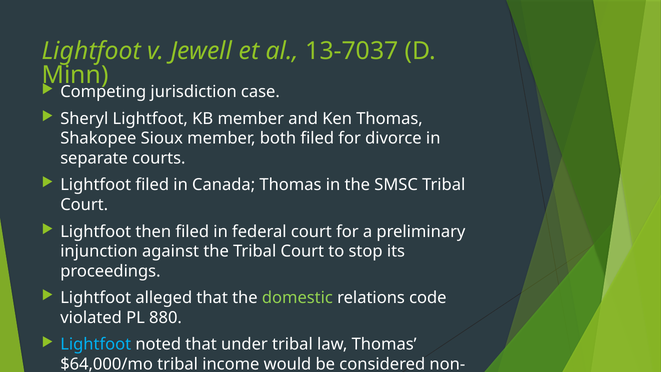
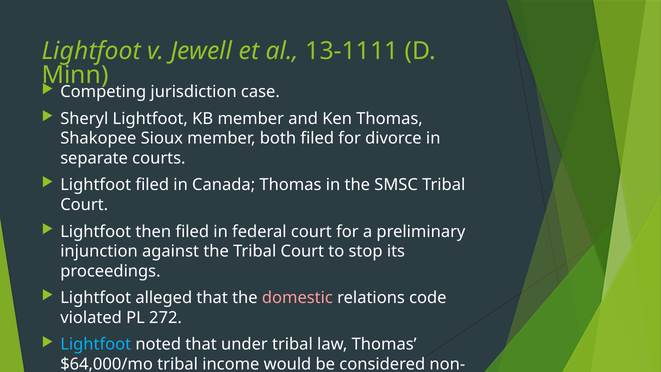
13-7037: 13-7037 -> 13-1111 (352, 51)
domestic colour: light green -> pink (297, 298)
880: 880 -> 272 (166, 318)
